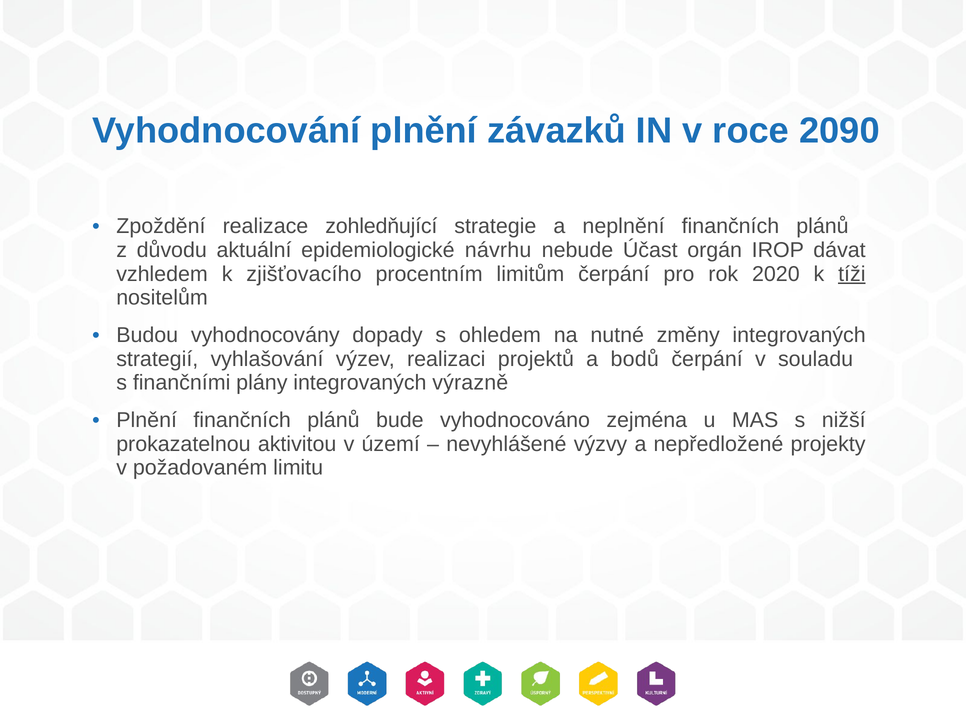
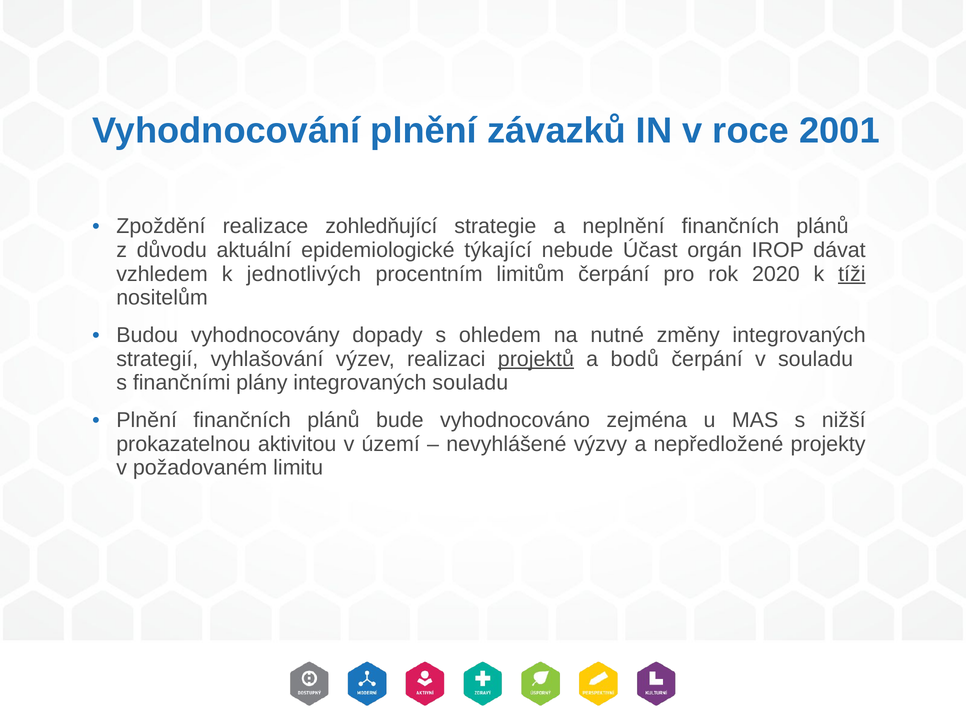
2090: 2090 -> 2001 (839, 131)
návrhu: návrhu -> týkající (498, 250)
zjišťovacího: zjišťovacího -> jednotlivých (304, 274)
projektů underline: none -> present (536, 359)
integrovaných výrazně: výrazně -> souladu (470, 383)
